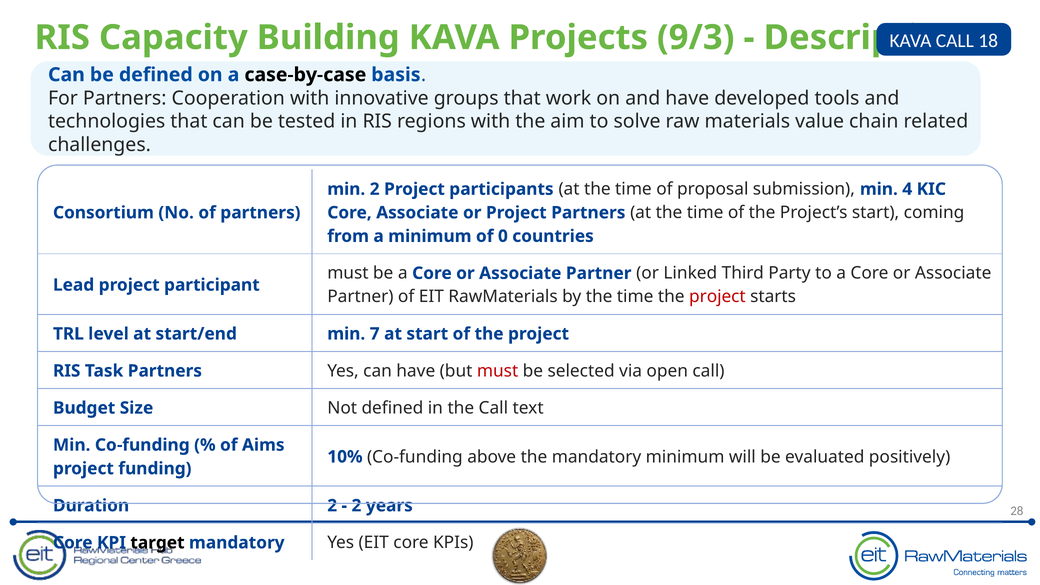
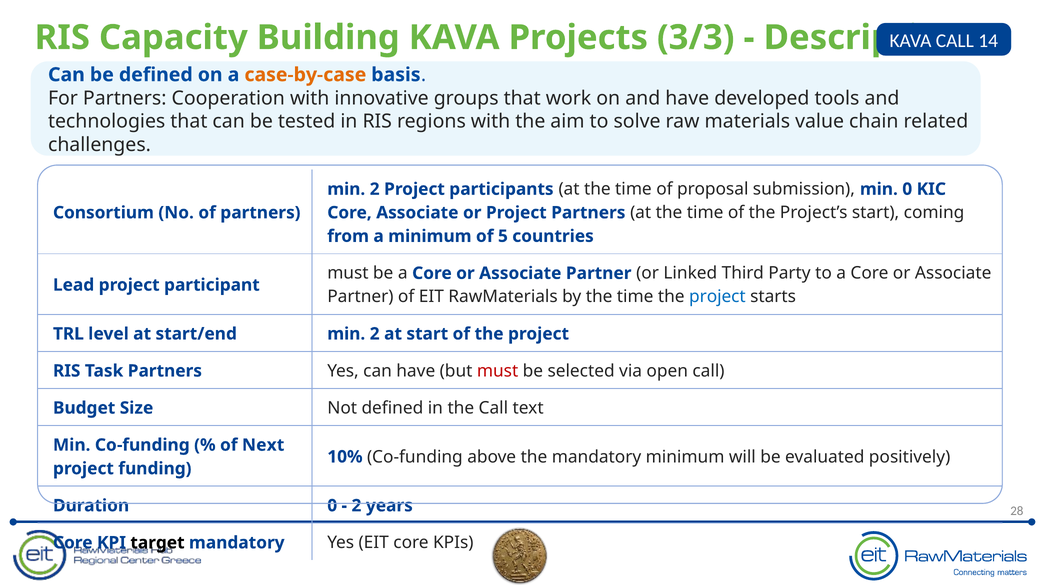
9/3: 9/3 -> 3/3 (696, 38)
18: 18 -> 14 (988, 41)
case-by-case colour: black -> orange (305, 75)
min 4: 4 -> 0 (907, 189)
0: 0 -> 5 (503, 236)
project colour: red -> blue (717, 297)
start/end min 7: 7 -> 2 (375, 334)
Aims: Aims -> Next (263, 445)
Duration 2: 2 -> 0 (332, 506)
